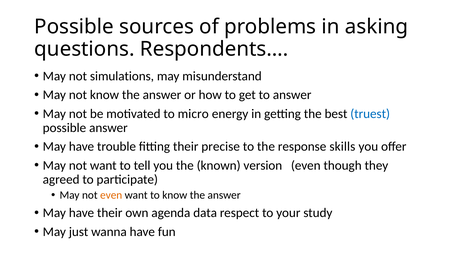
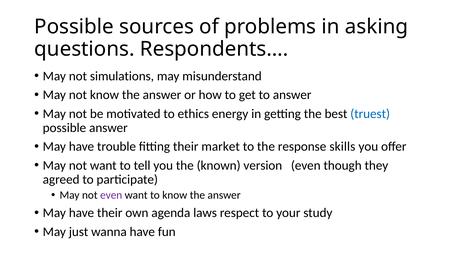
micro: micro -> ethics (193, 114)
precise: precise -> market (221, 147)
even colour: orange -> purple (111, 195)
data: data -> laws (205, 213)
